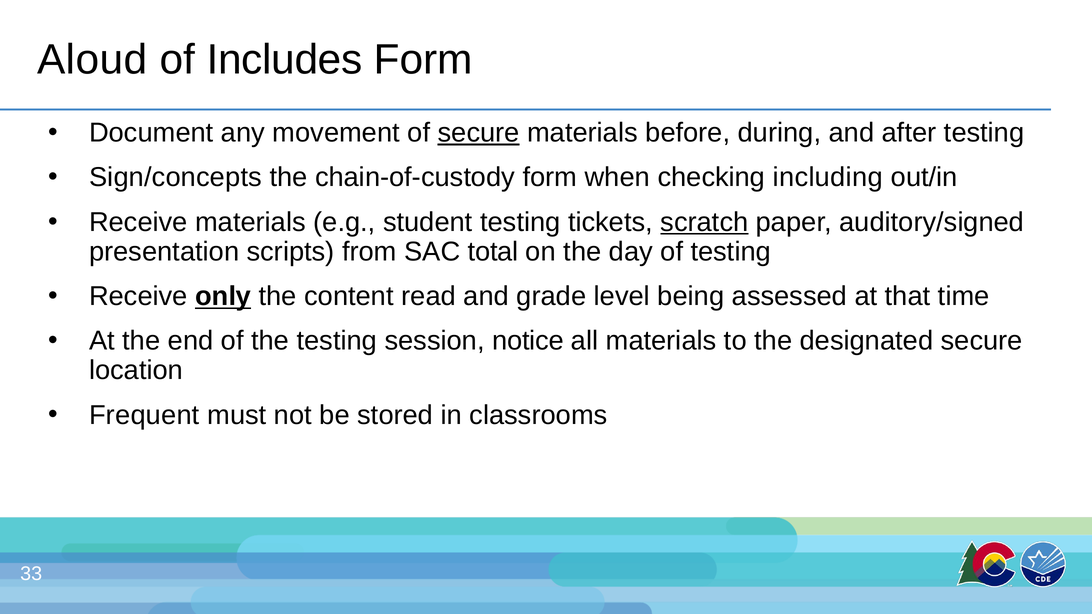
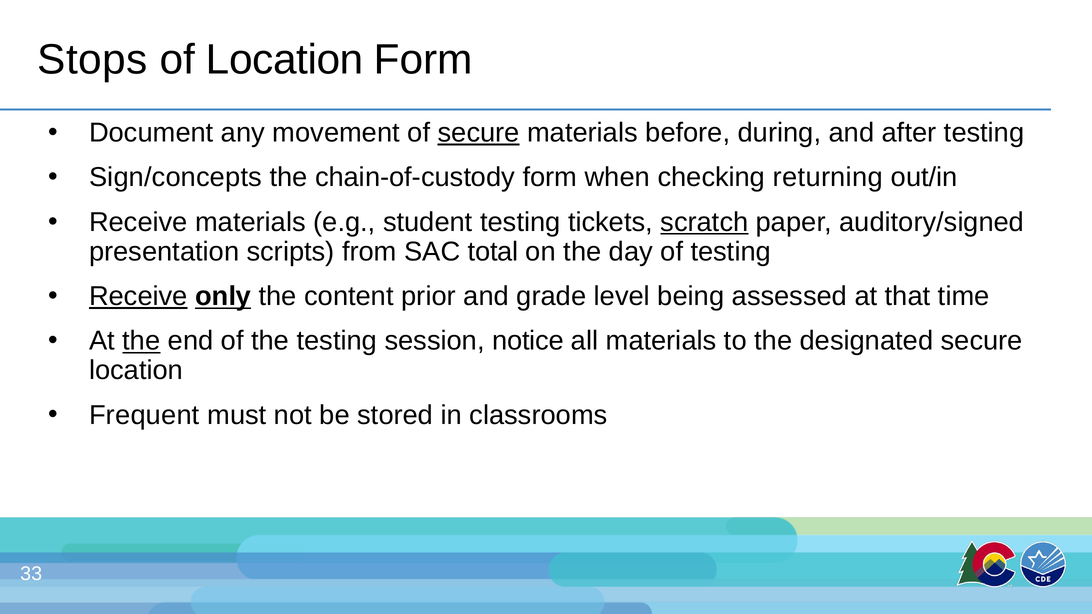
Aloud: Aloud -> Stops (92, 60)
of Includes: Includes -> Location (285, 60)
including: including -> returning (828, 178)
Receive underline: none -> present (138, 296)
read: read -> prior (429, 296)
the underline: none -> present (141, 341)
